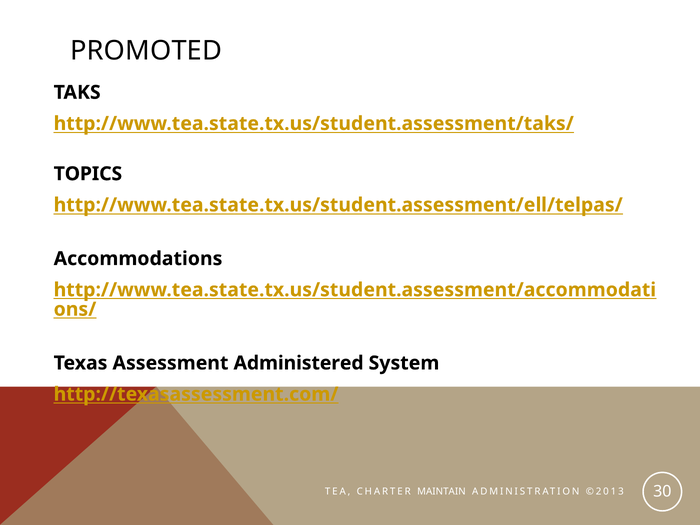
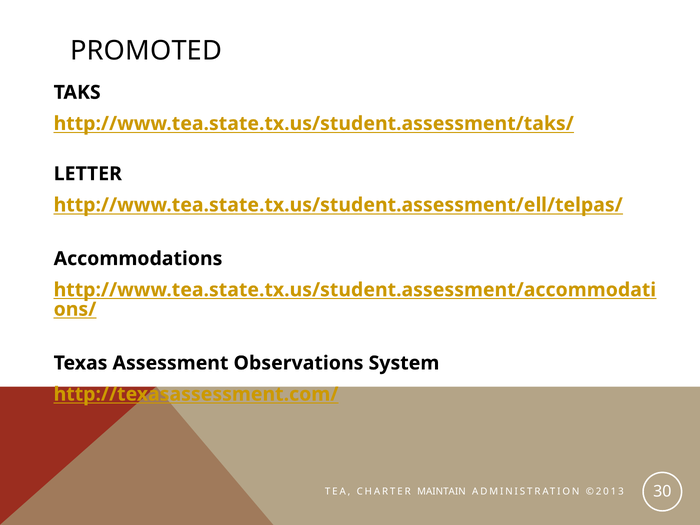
TOPICS: TOPICS -> LETTER (88, 174)
Administered: Administered -> Observations (299, 363)
